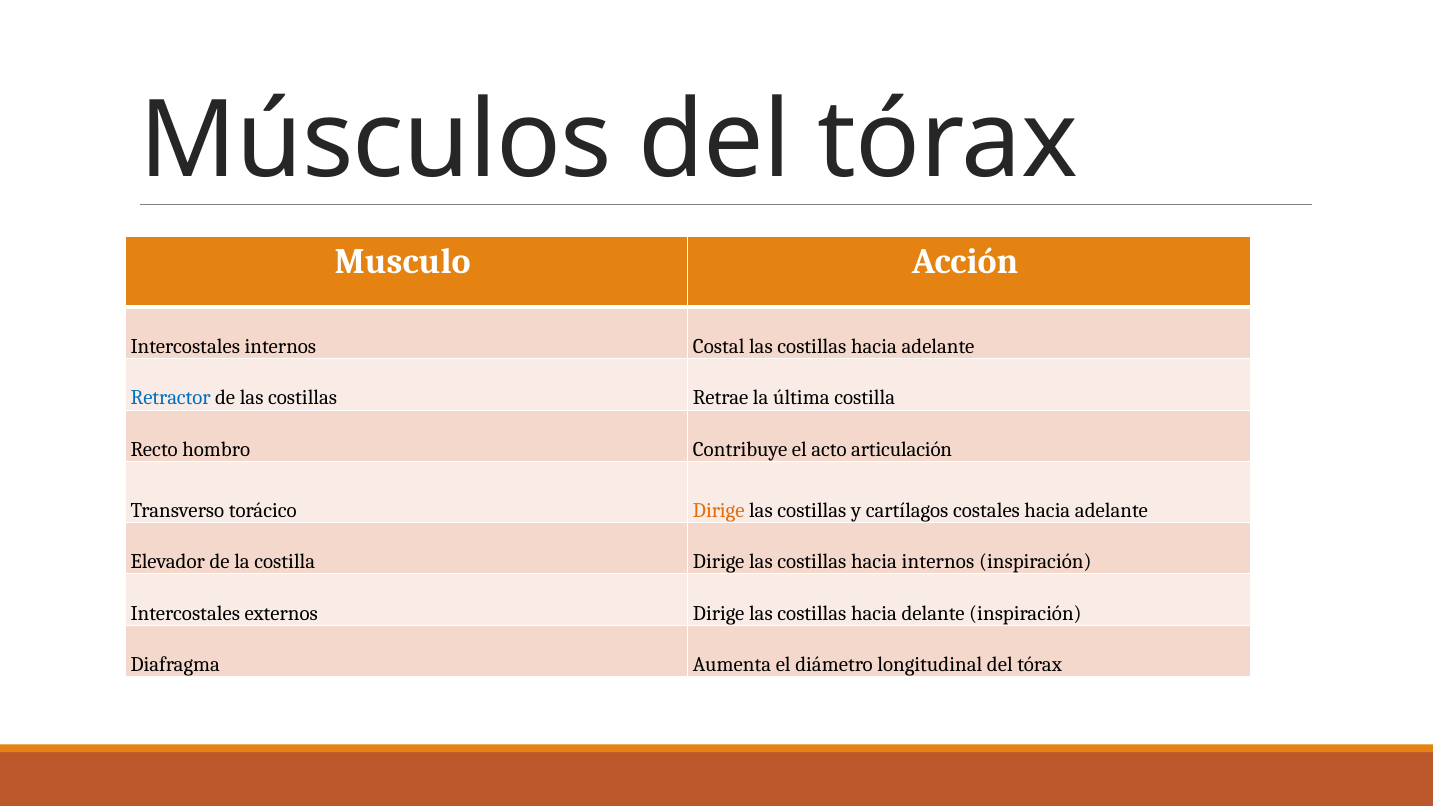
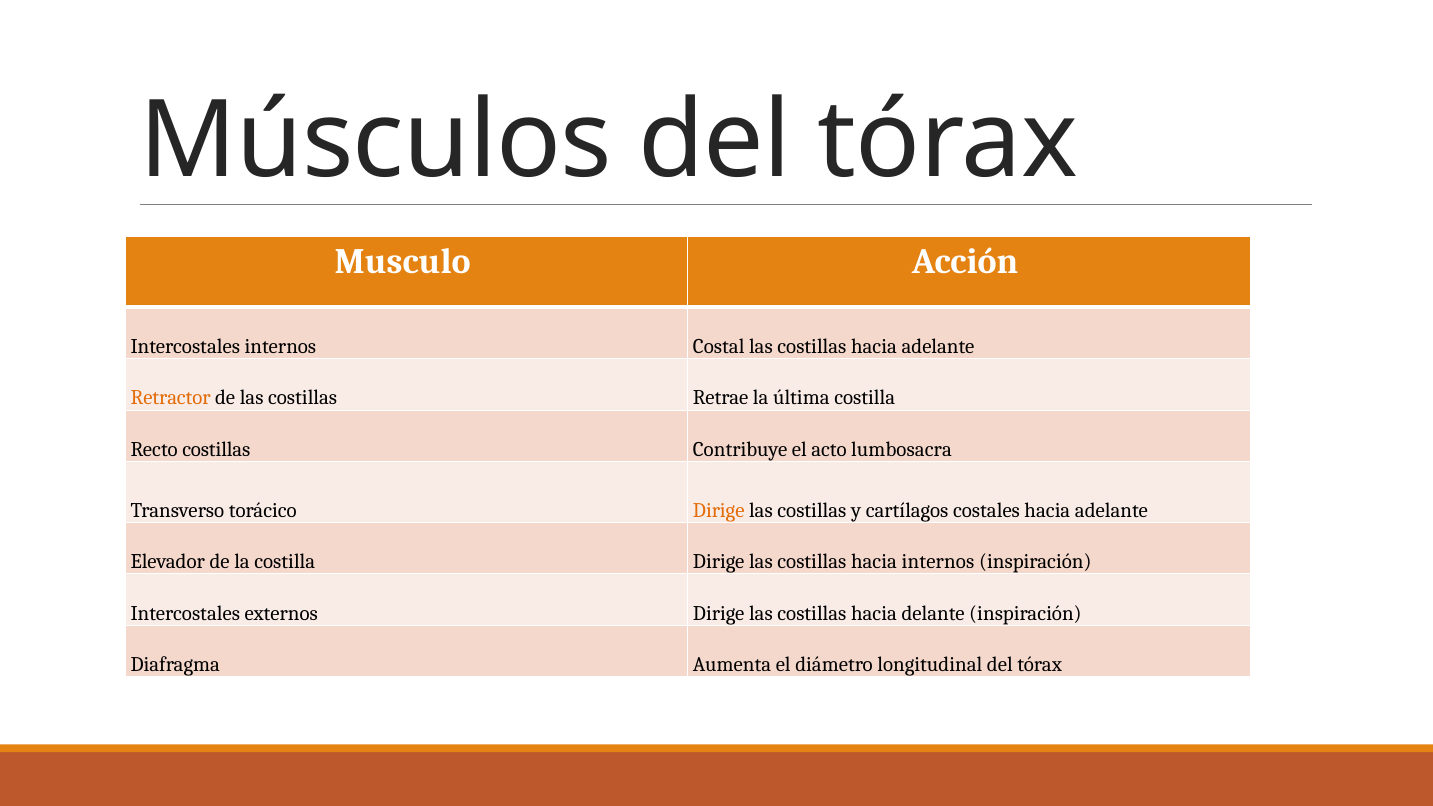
Retractor colour: blue -> orange (171, 398)
Recto hombro: hombro -> costillas (216, 449)
articulación: articulación -> lumbosacra (902, 449)
